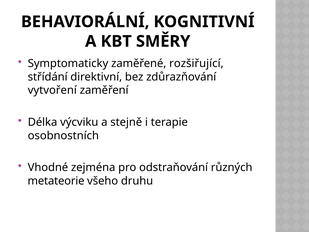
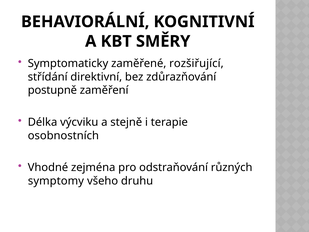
vytvoření: vytvoření -> postupně (52, 90)
metateorie: metateorie -> symptomy (56, 181)
